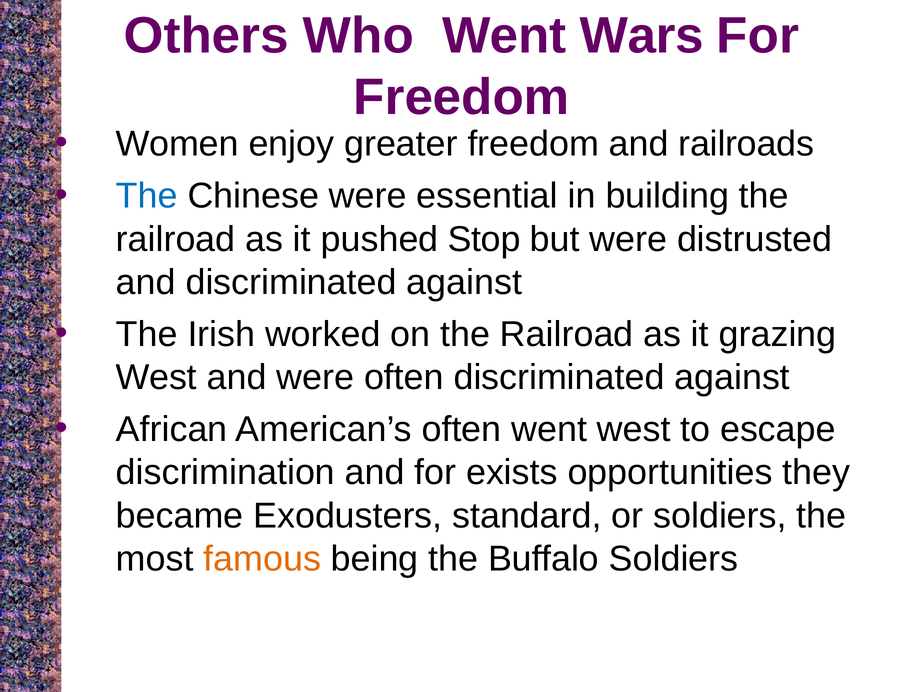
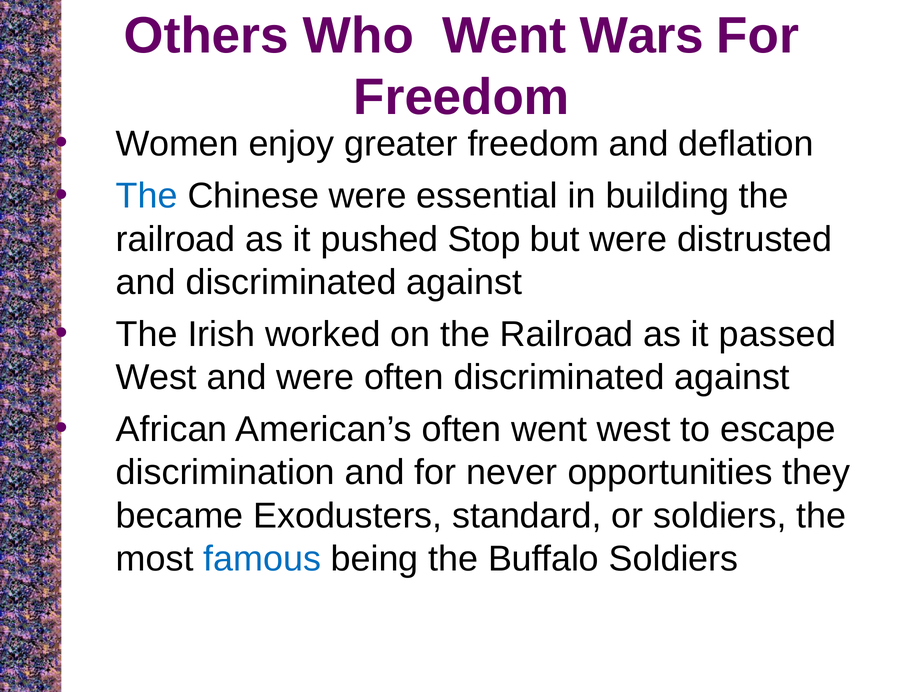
railroads: railroads -> deflation (746, 144)
grazing: grazing -> passed (777, 334)
exists: exists -> never (512, 473)
famous colour: orange -> blue (262, 559)
